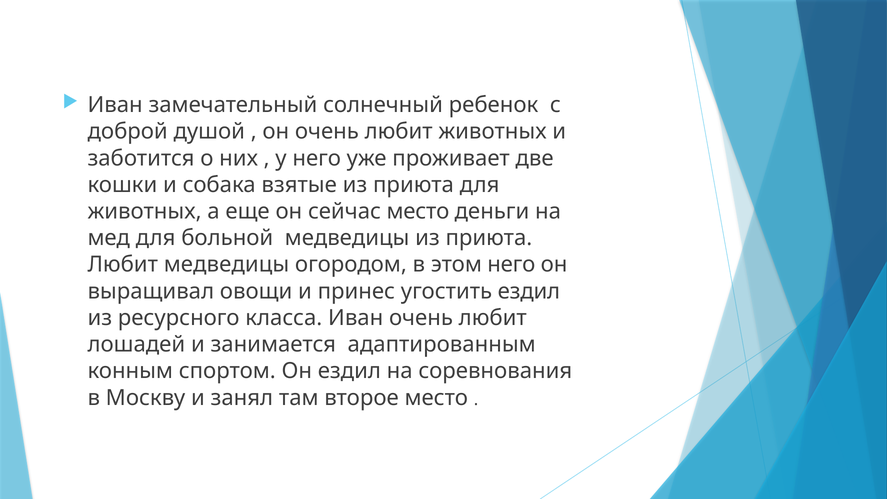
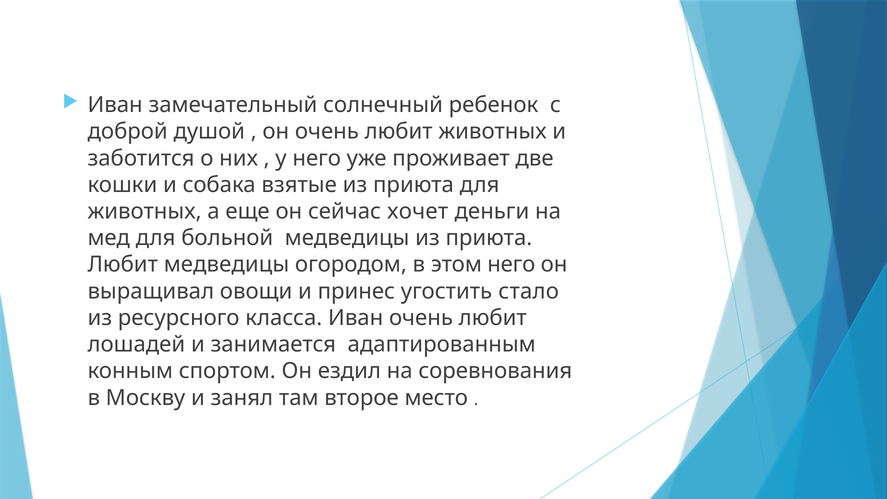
сейчас место: место -> хочет (418, 211)
угостить ездил: ездил -> стало (529, 291)
